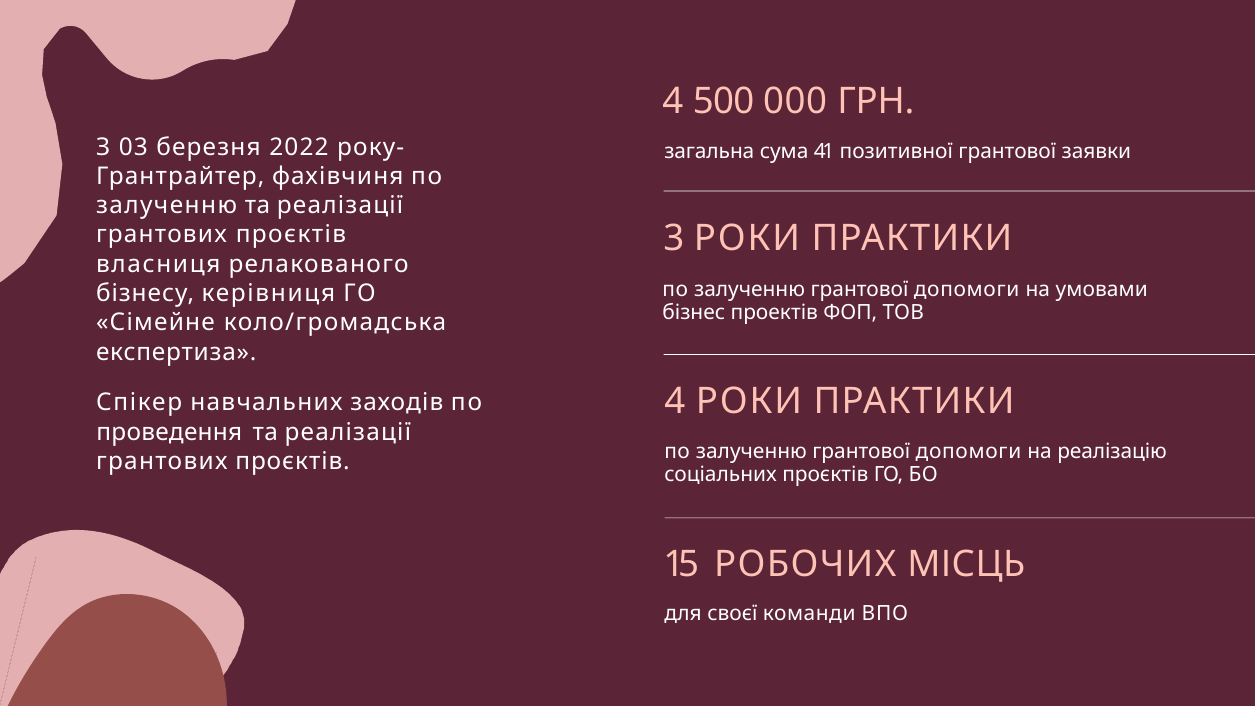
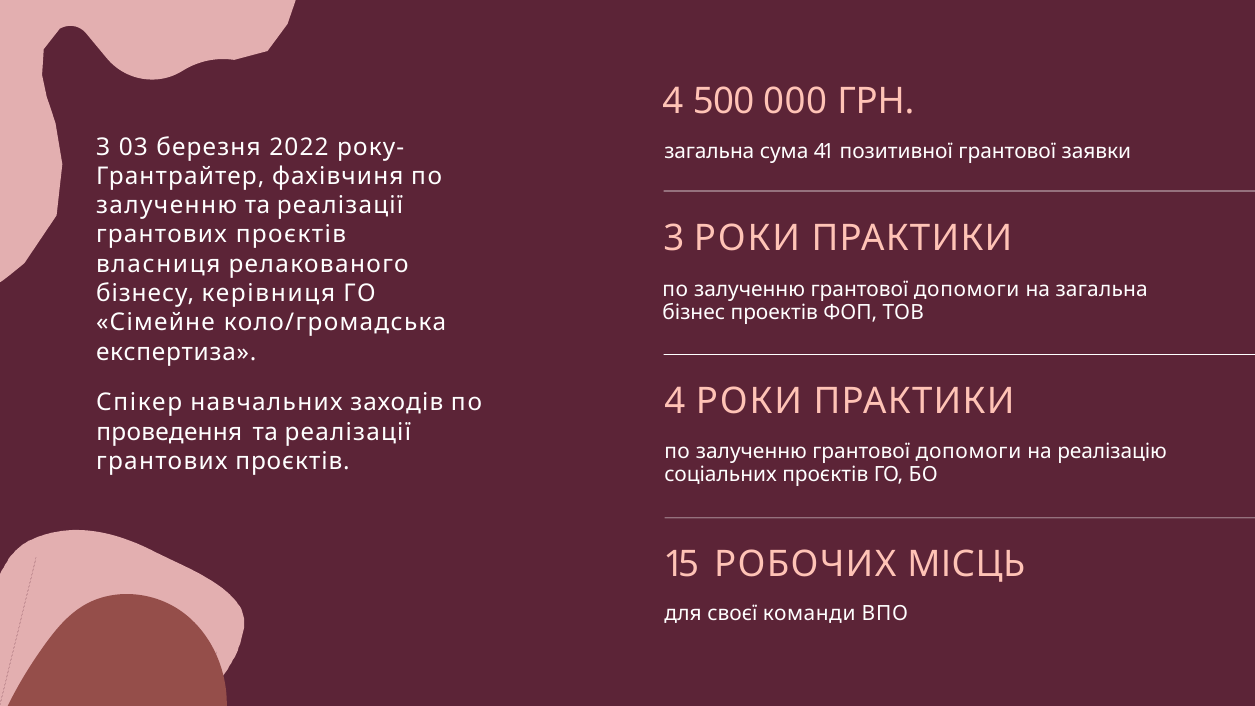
на умовами: умовами -> загальна (1102, 289)
